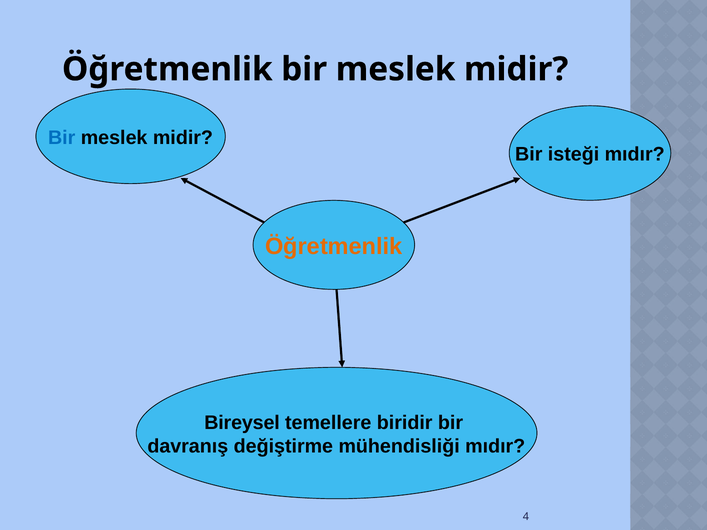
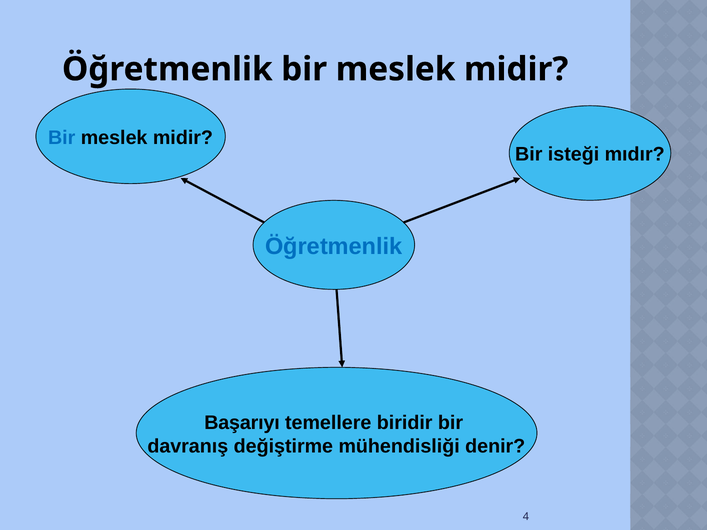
Öğretmenlik colour: orange -> blue (334, 247)
Bireysel: Bireysel -> Başarıyı (242, 423)
mühendisliği mıdır: mıdır -> denir (495, 446)
